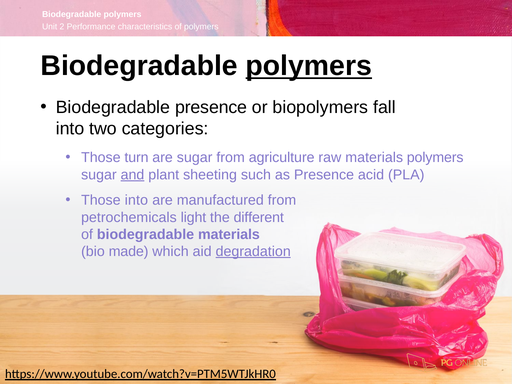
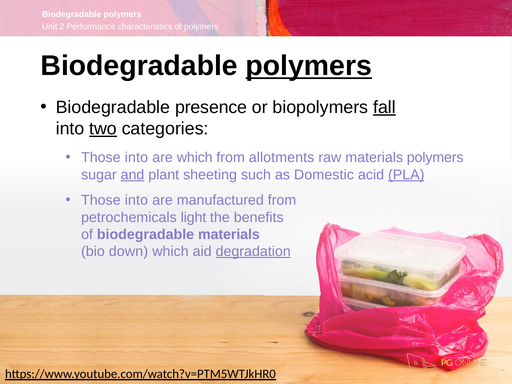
fall underline: none -> present (384, 107)
two underline: none -> present (103, 129)
turn: turn -> into (136, 158)
are sugar: sugar -> which (195, 158)
agriculture: agriculture -> allotments (282, 158)
as Presence: Presence -> Domestic (324, 175)
PLA underline: none -> present (406, 175)
different: different -> benefits (259, 217)
made: made -> down (128, 251)
